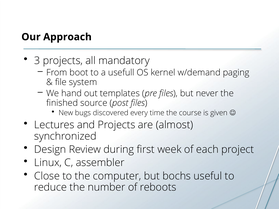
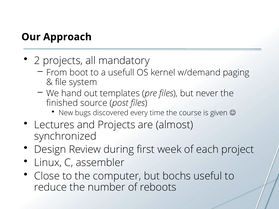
3: 3 -> 2 (37, 61)
